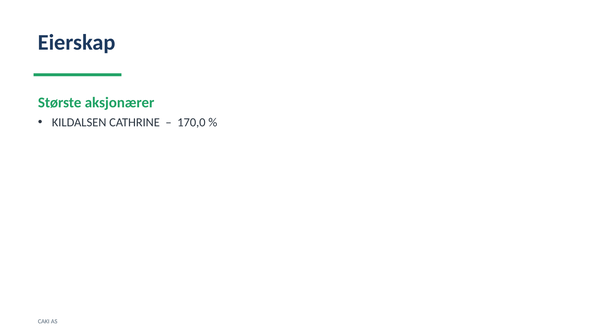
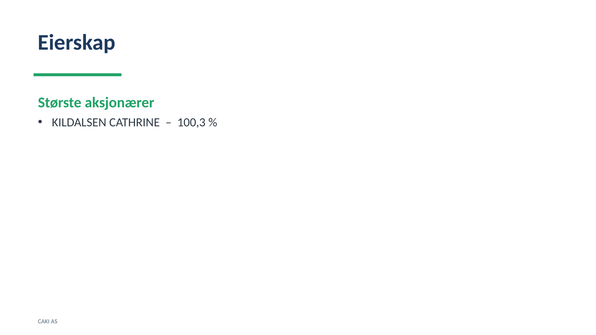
170,0: 170,0 -> 100,3 (191, 123)
